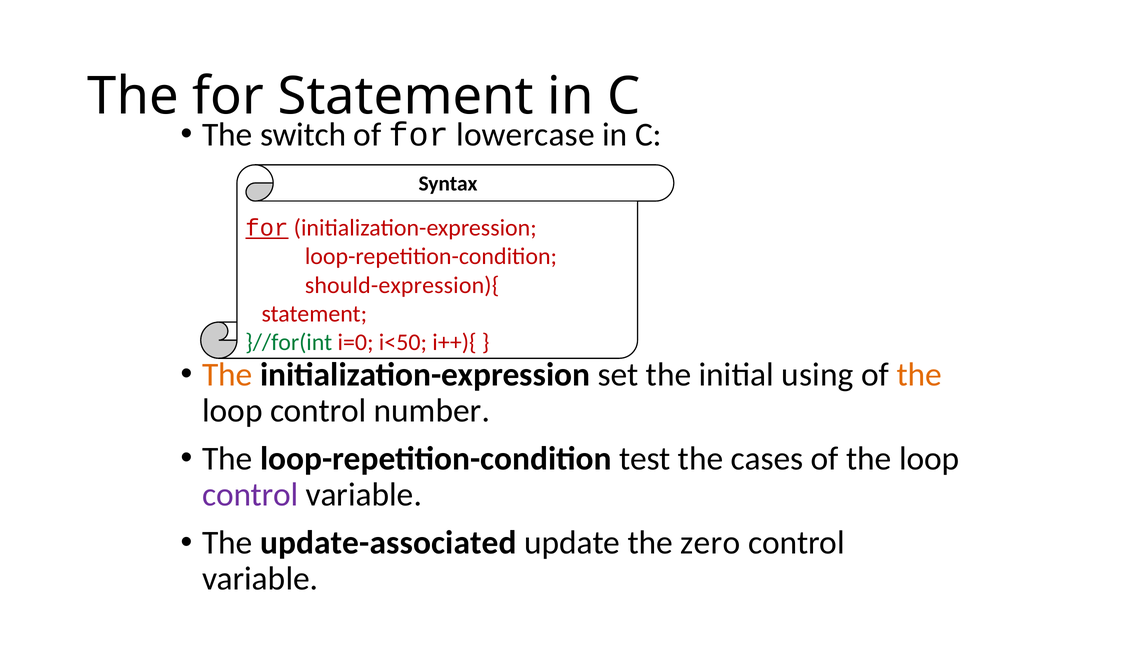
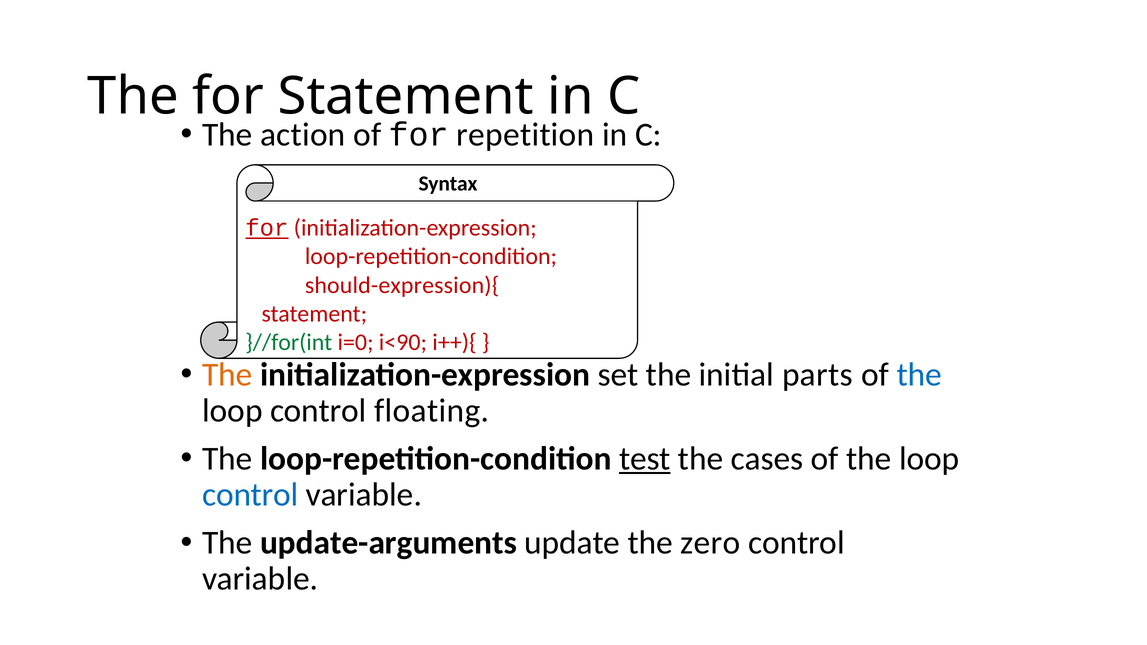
switch: switch -> action (303, 135)
lowercase: lowercase -> repetition (525, 135)
i<50: i<50 -> i<90 (403, 343)
using: using -> parts (817, 375)
the colour: orange -> blue (919, 375)
number: number -> floating (432, 411)
test underline: none -> present (645, 459)
control colour: purple -> blue (250, 495)
update-associated: update-associated -> update-arguments (389, 543)
